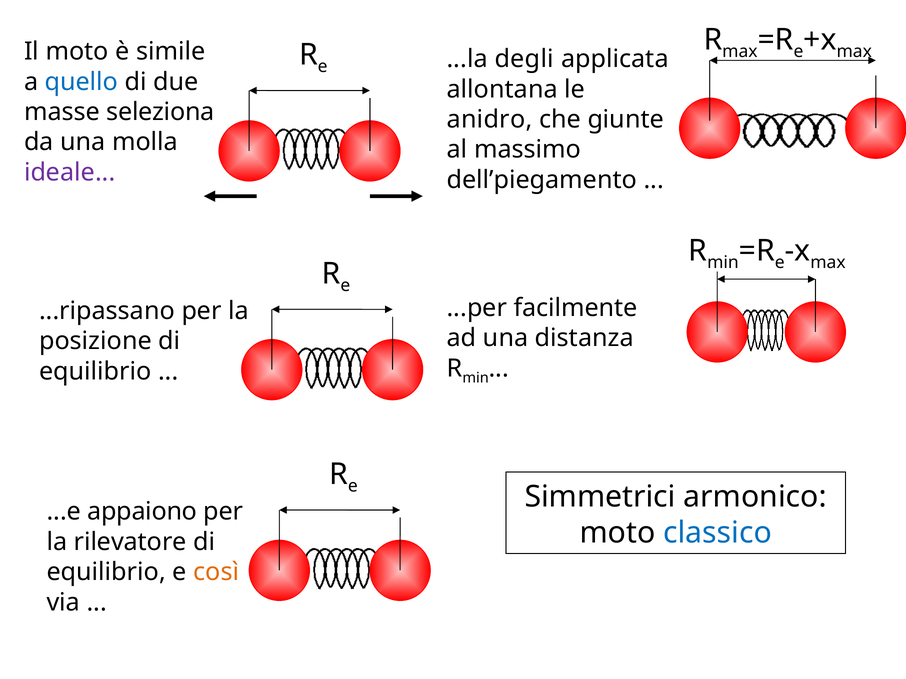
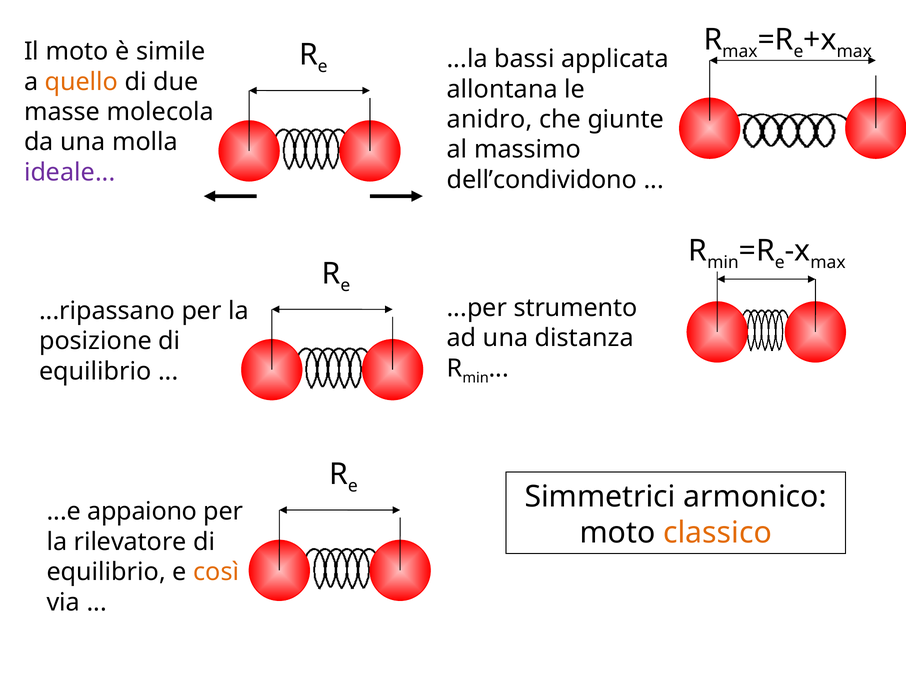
degli: degli -> bassi (524, 59)
quello colour: blue -> orange (81, 82)
seleziona: seleziona -> molecola (160, 112)
dell’piegamento: dell’piegamento -> dell’condividono (542, 180)
facilmente: facilmente -> strumento (576, 308)
classico colour: blue -> orange (718, 533)
